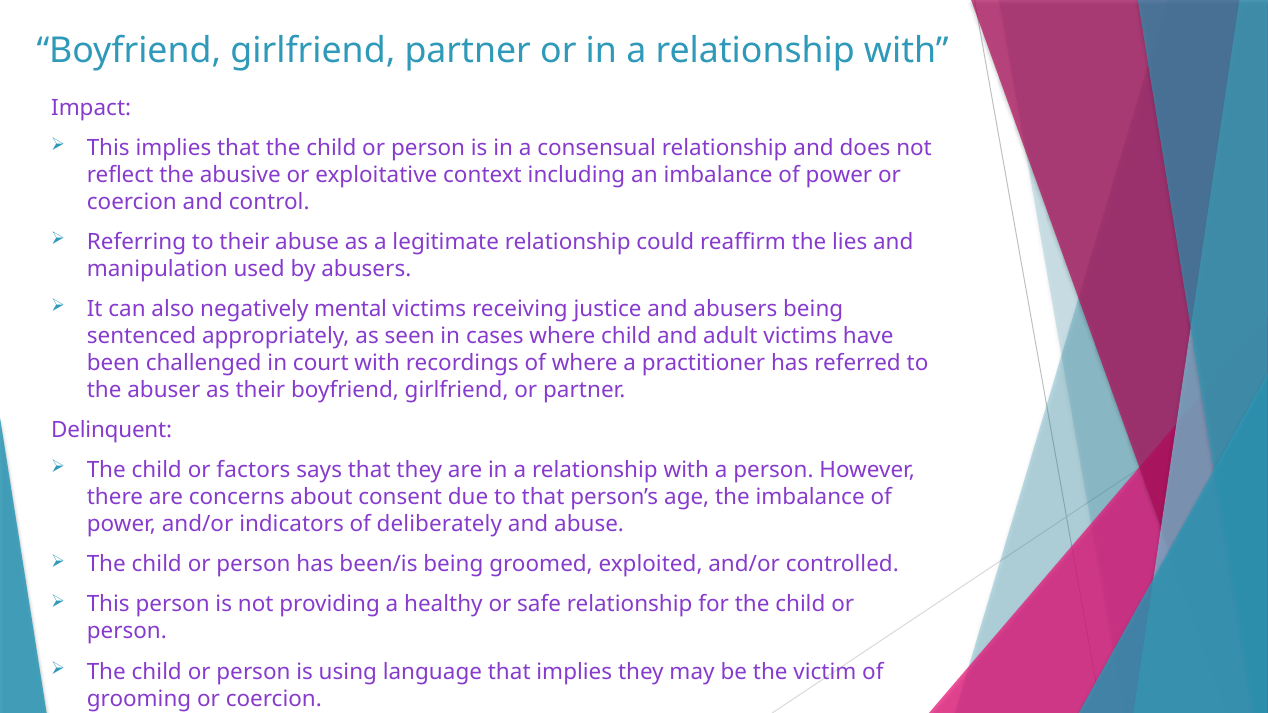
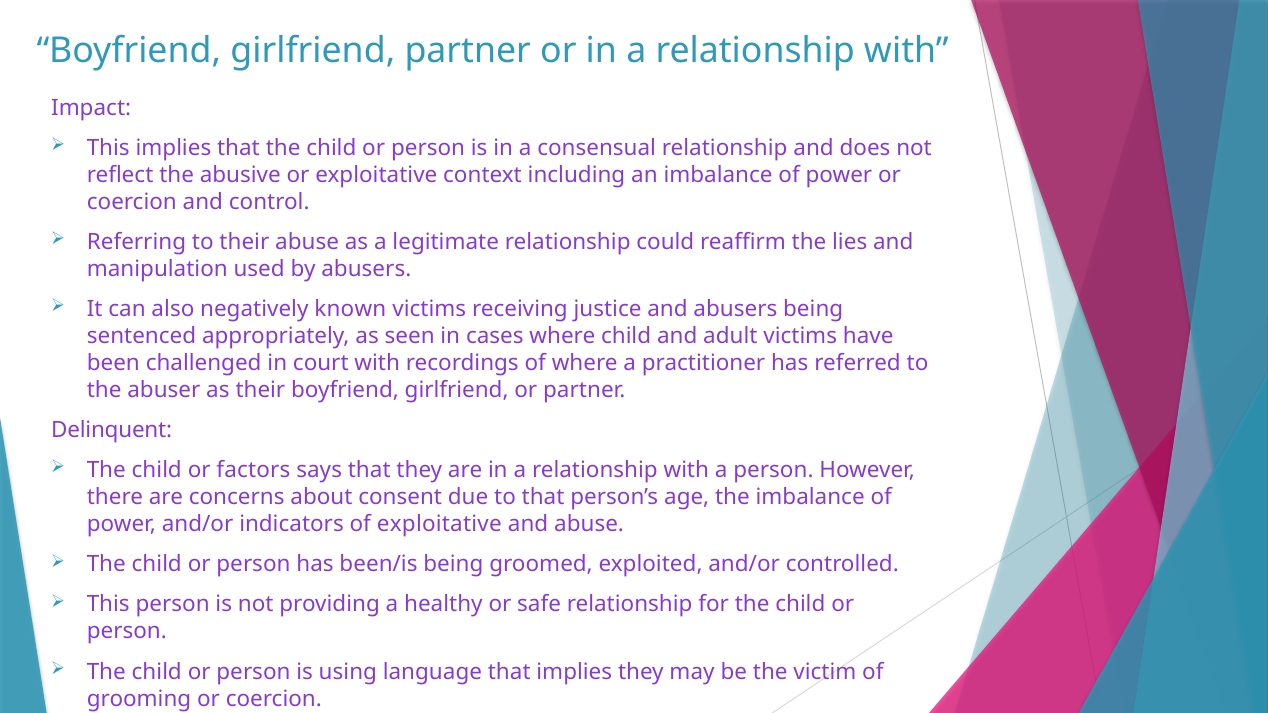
mental: mental -> known (350, 309)
of deliberately: deliberately -> exploitative (439, 524)
